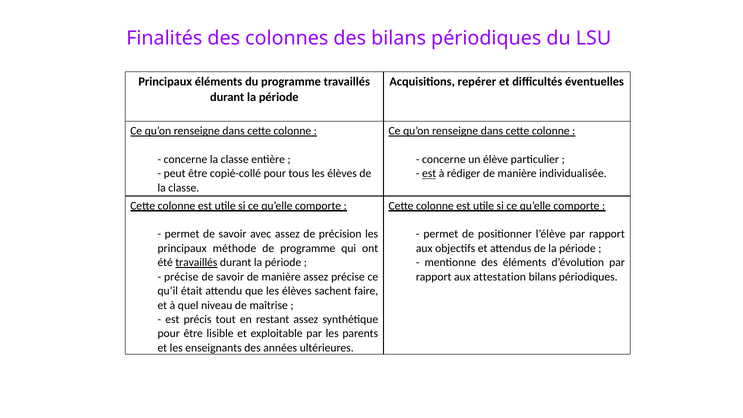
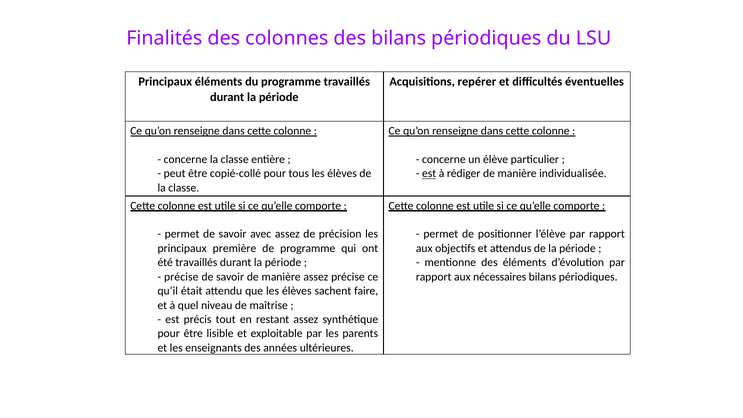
méthode: méthode -> première (235, 248)
travaillés underline: present -> none (196, 263)
attestation: attestation -> nécessaires (500, 277)
